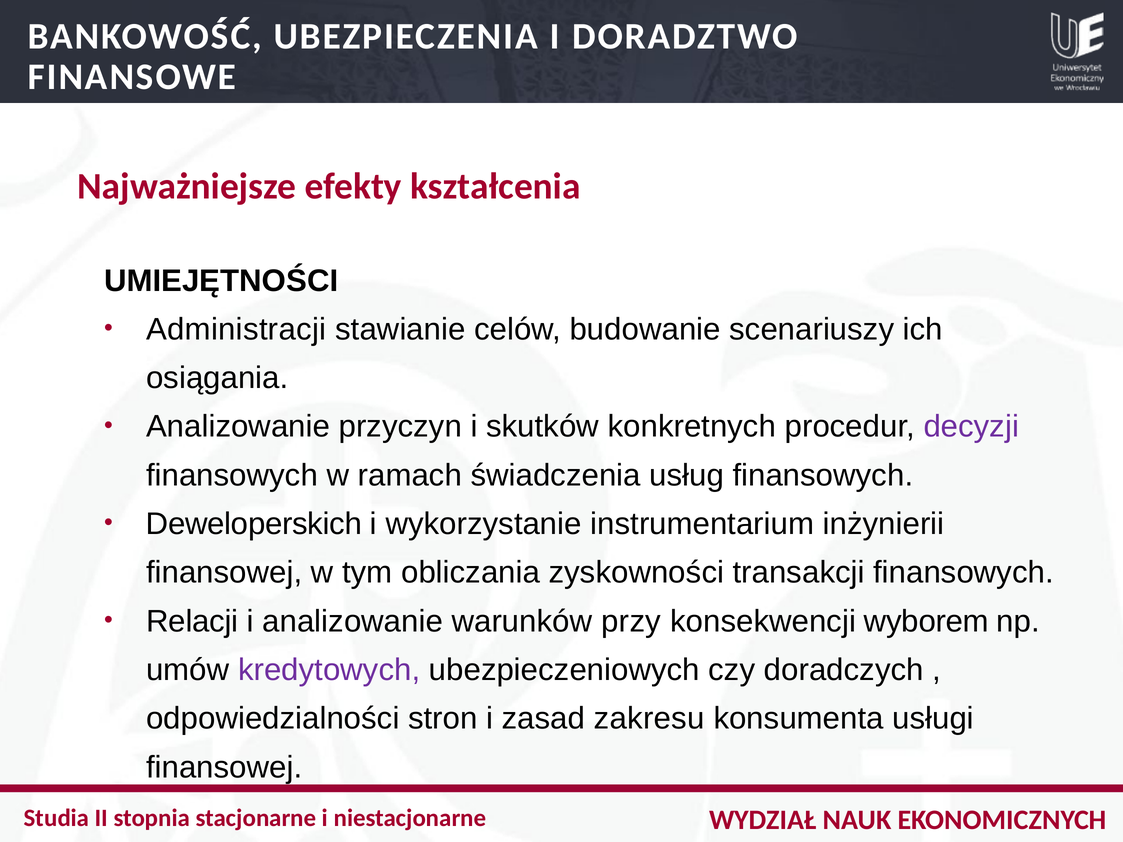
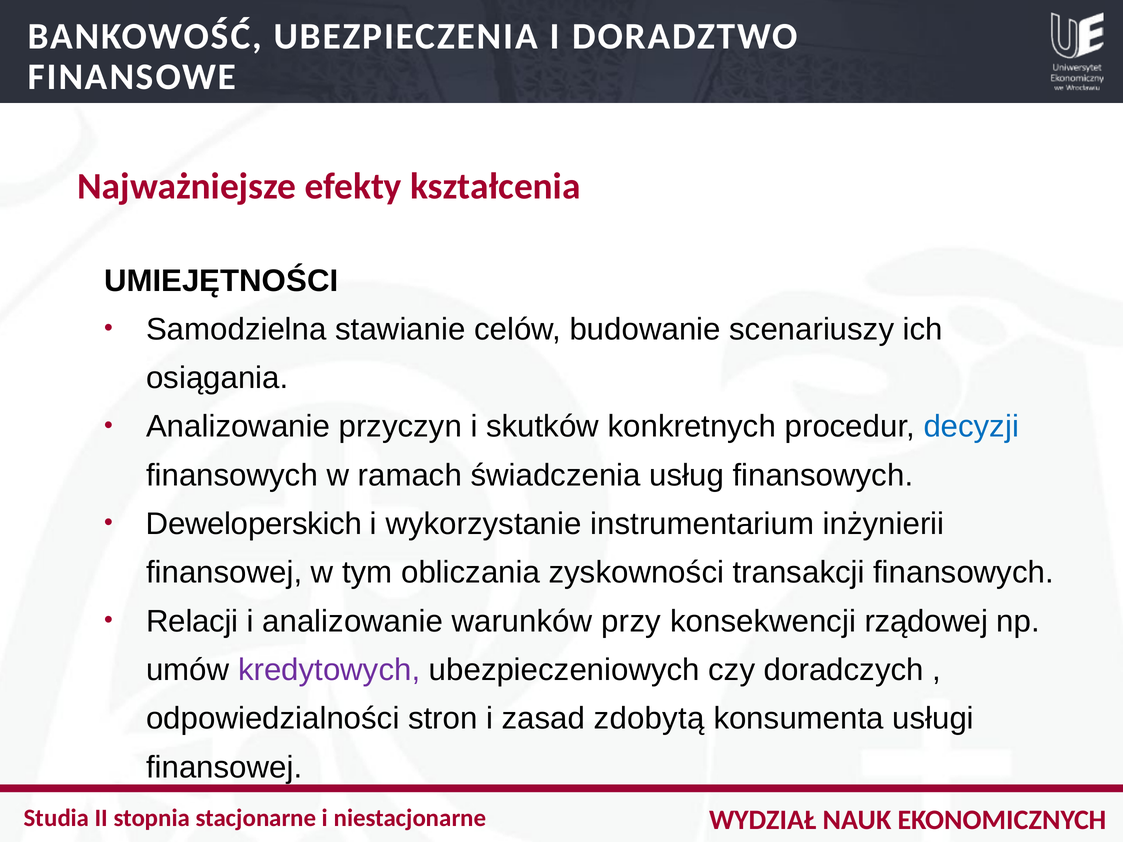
Administracji: Administracji -> Samodzielna (236, 329)
decyzji colour: purple -> blue (971, 427)
wyborem: wyborem -> rządowej (926, 622)
zakresu: zakresu -> zdobytą (649, 719)
